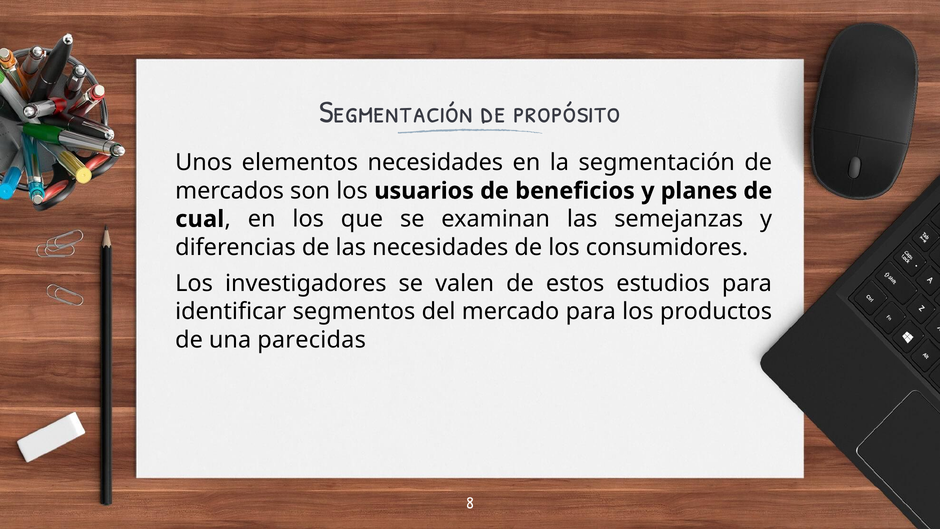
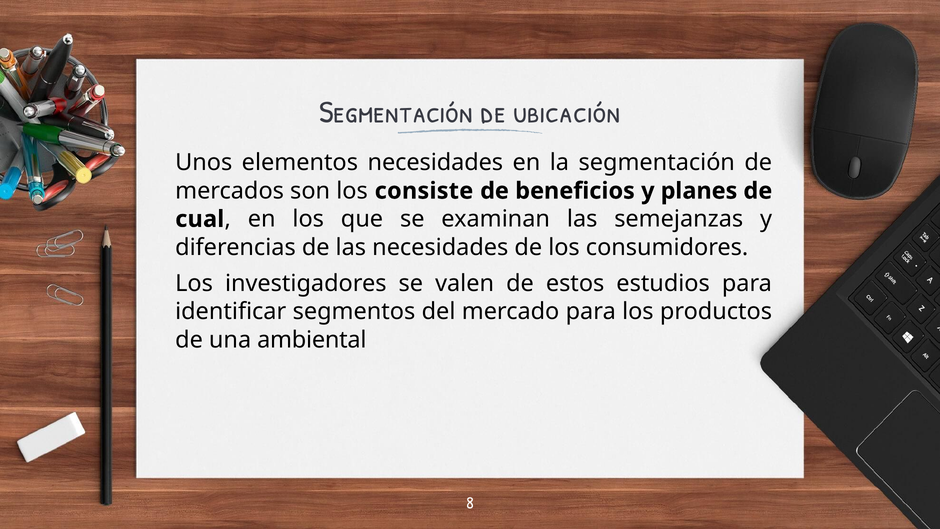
propósito: propósito -> ubicación (567, 113)
usuarios: usuarios -> consiste (424, 191)
parecidas: parecidas -> ambiental (312, 340)
